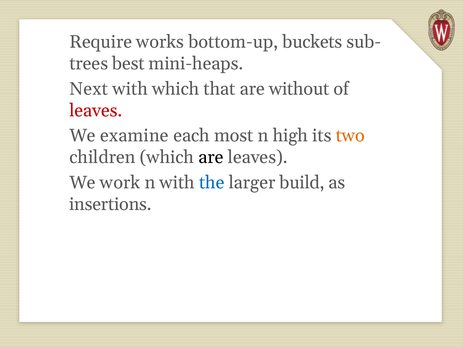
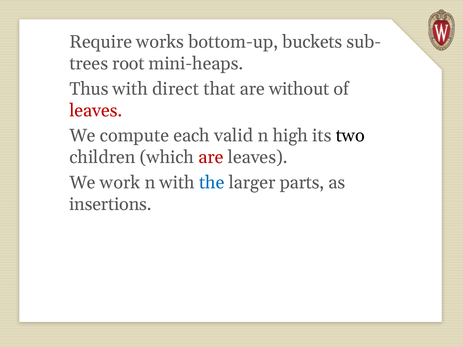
best: best -> root (128, 64)
Next: Next -> Thus (89, 89)
with which: which -> direct (176, 89)
examine: examine -> compute (135, 136)
most: most -> valid (234, 136)
two colour: orange -> black (350, 136)
are colour: black -> red (211, 157)
build: build -> parts (302, 183)
